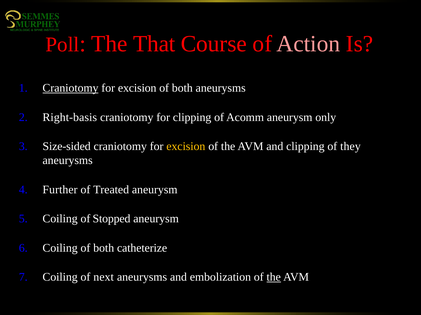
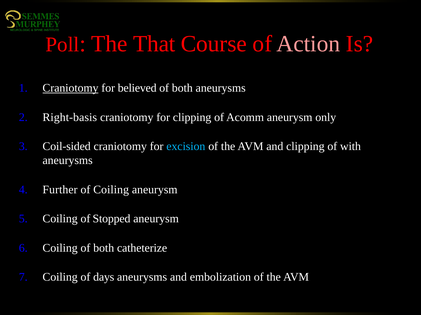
excision: excision -> believed (137, 88)
Size-sided: Size-sided -> Coil-sided (67, 147)
excision colour: yellow -> light blue (186, 147)
they: they -> with (351, 147)
of Treated: Treated -> Coiling (111, 190)
next: next -> days (104, 278)
the underline: present -> none (274, 278)
